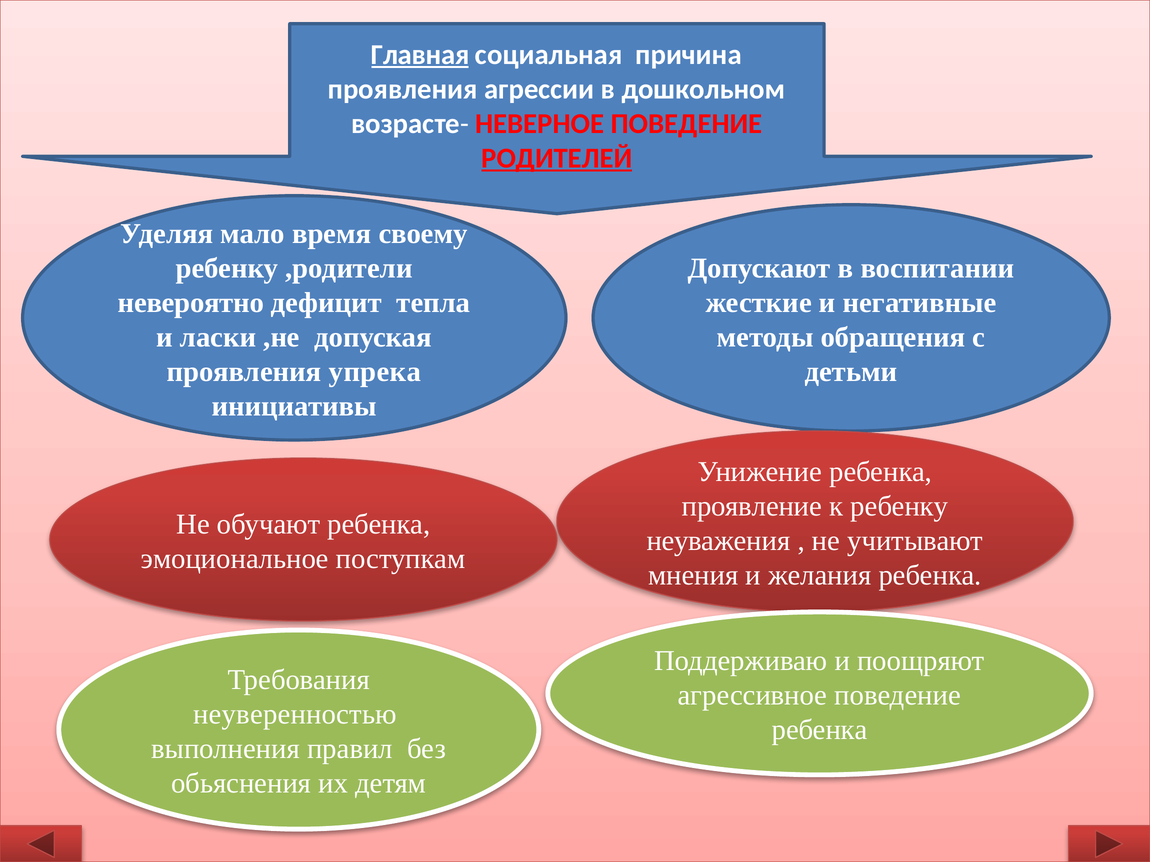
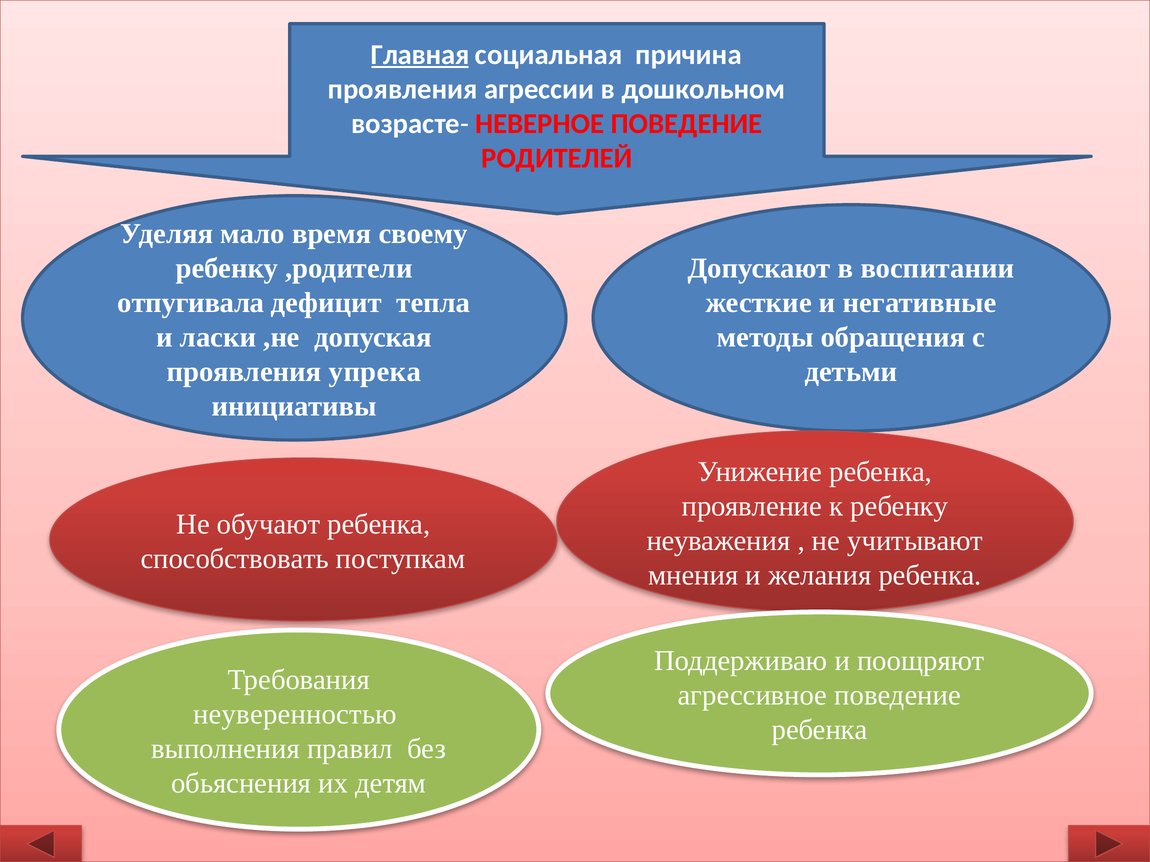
РОДИТЕЛЕЙ underline: present -> none (557, 158)
невероятно: невероятно -> отпугивала (191, 303)
эмоциональное: эмоциональное -> способствовать (235, 559)
